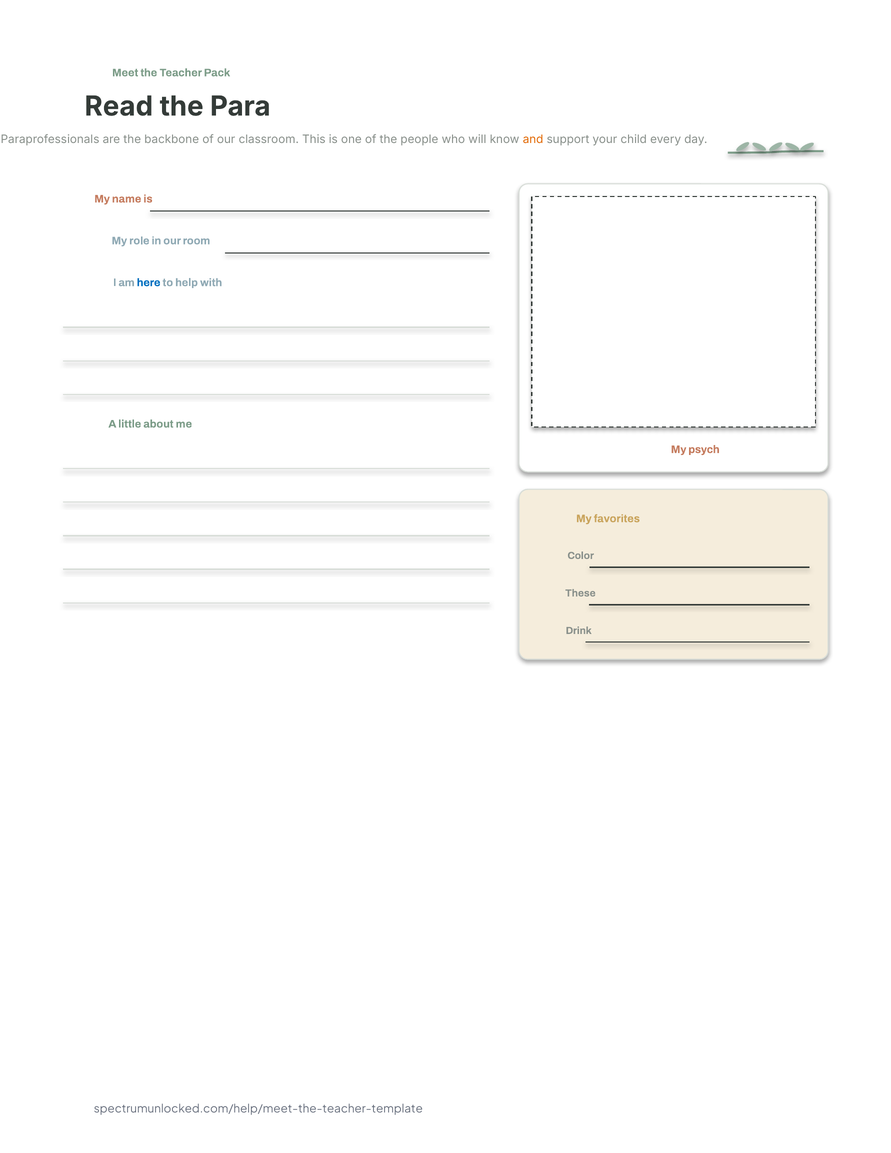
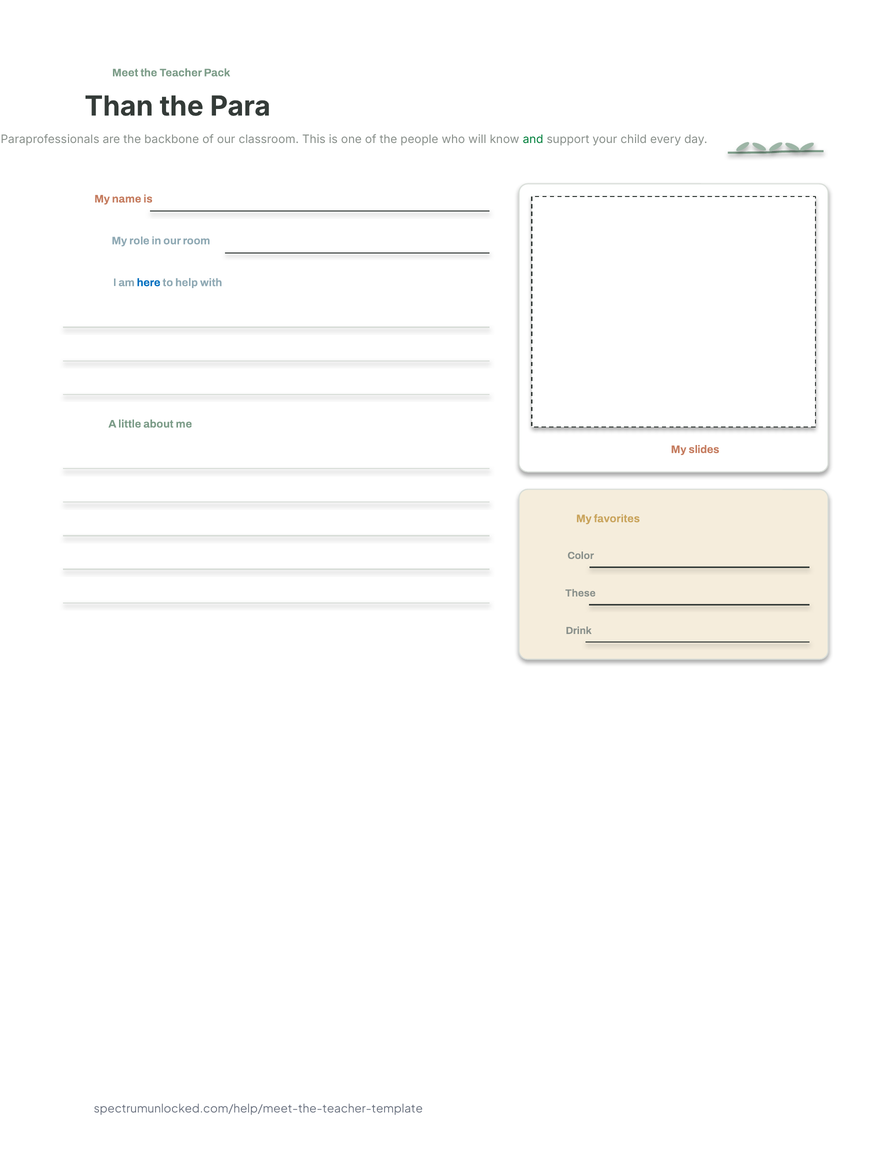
Read: Read -> Than (119, 106)
and colour: orange -> green (533, 139)
psych: psych -> slides (704, 449)
